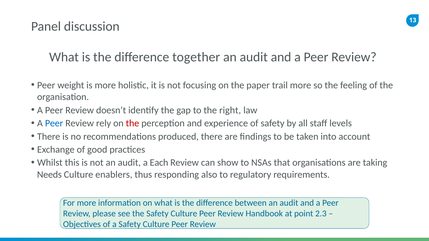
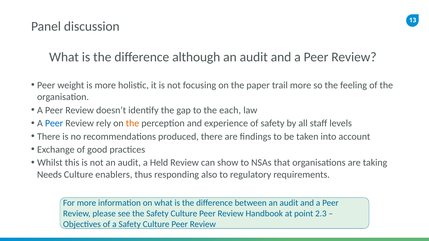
together: together -> although (196, 57)
right: right -> each (230, 110)
the colour: red -> orange (132, 123)
Each: Each -> Held (159, 163)
